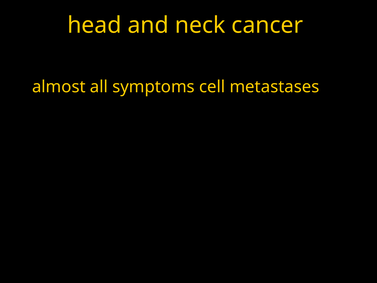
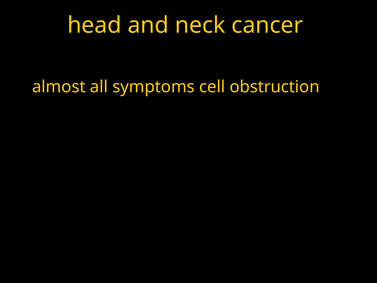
metastases: metastases -> obstruction (275, 87)
